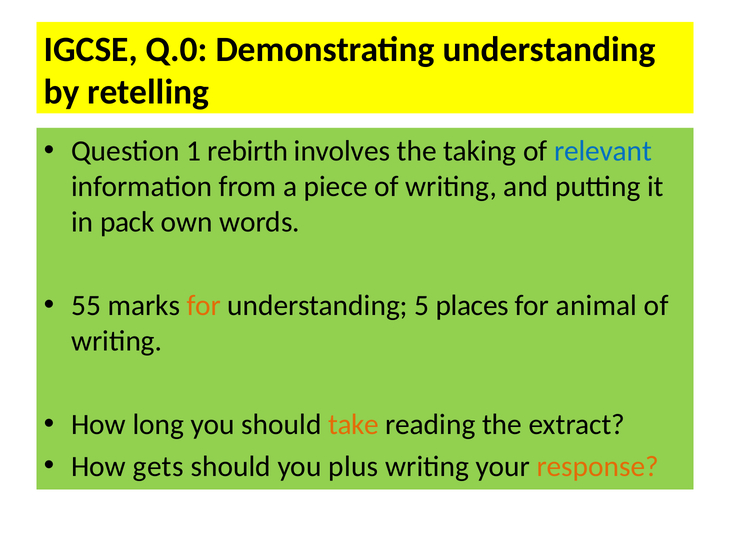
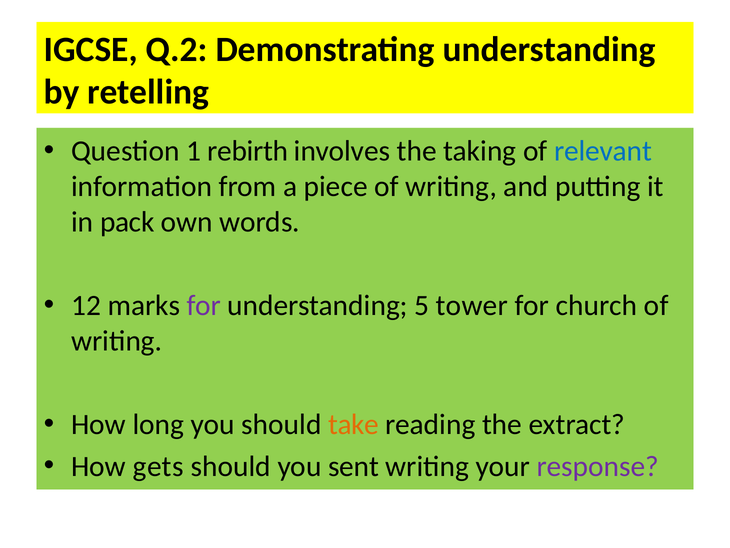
Q.0: Q.0 -> Q.2 (177, 49)
55: 55 -> 12 (86, 305)
for colour: orange -> purple (204, 305)
places: places -> tower (472, 305)
animal: animal -> church (597, 305)
plus: plus -> sent (354, 466)
response colour: orange -> purple (598, 466)
